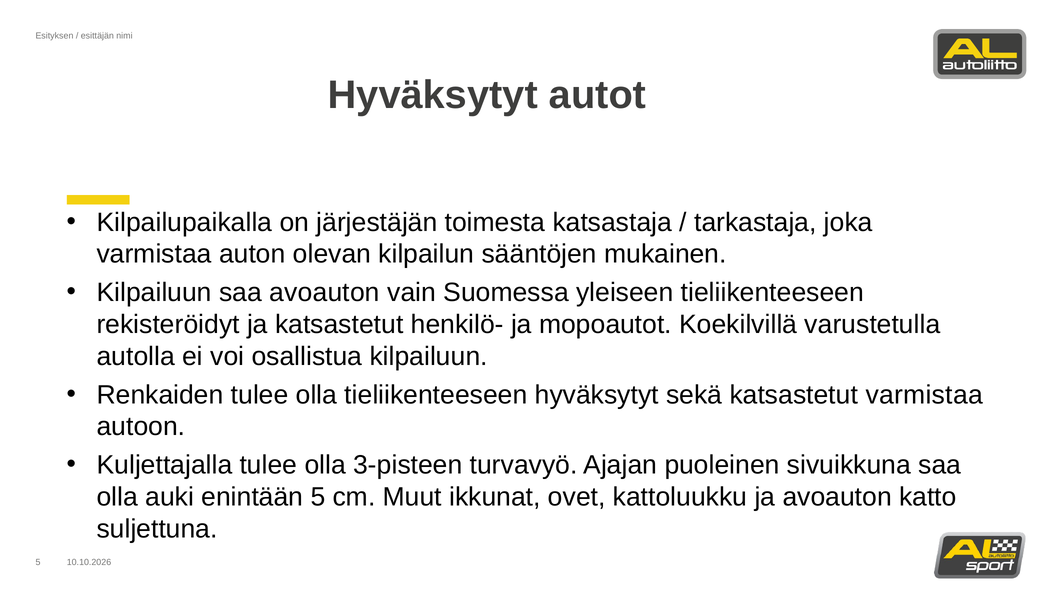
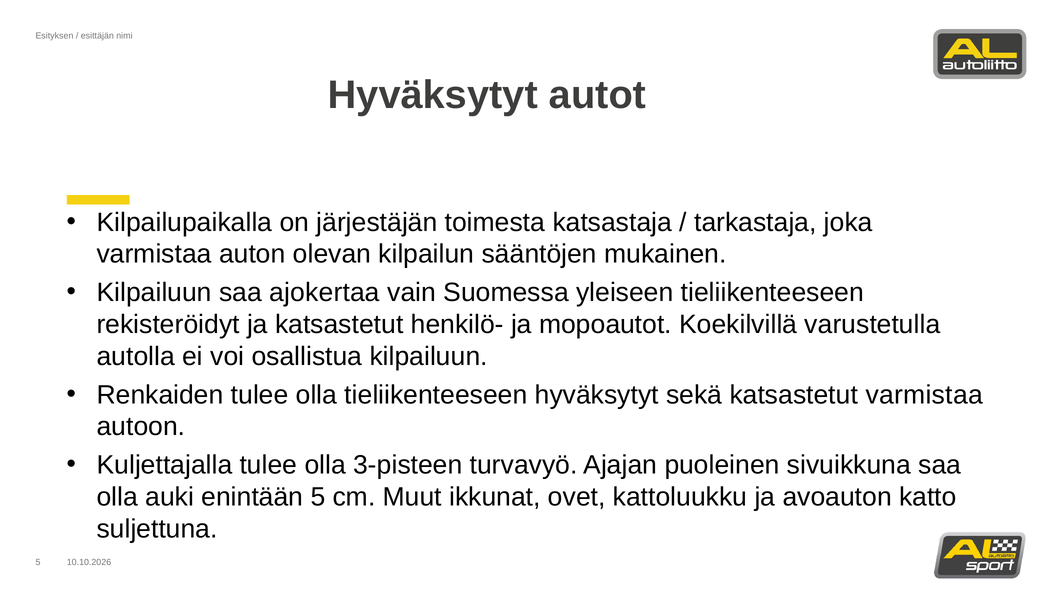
saa avoauton: avoauton -> ajokertaa (324, 293)
